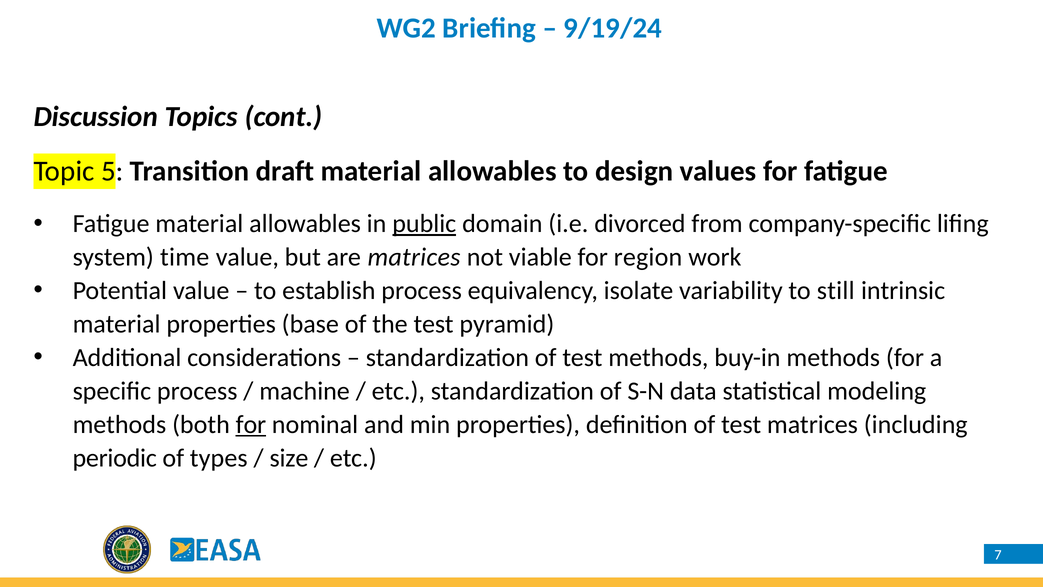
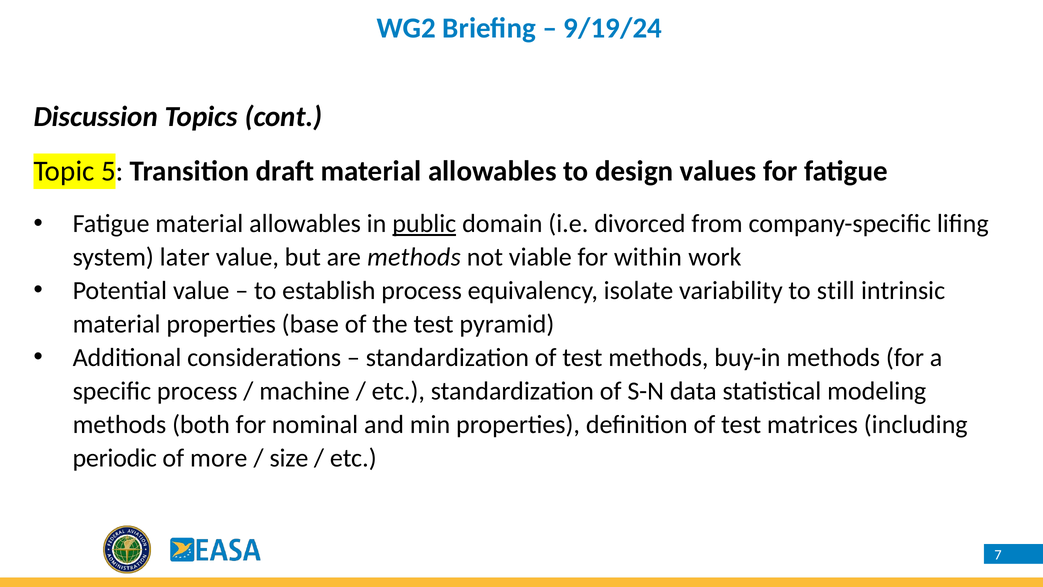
time: time -> later (185, 257)
are matrices: matrices -> methods (414, 257)
region: region -> within (648, 257)
for underline: present -> none (251, 424)
types: types -> more (219, 458)
